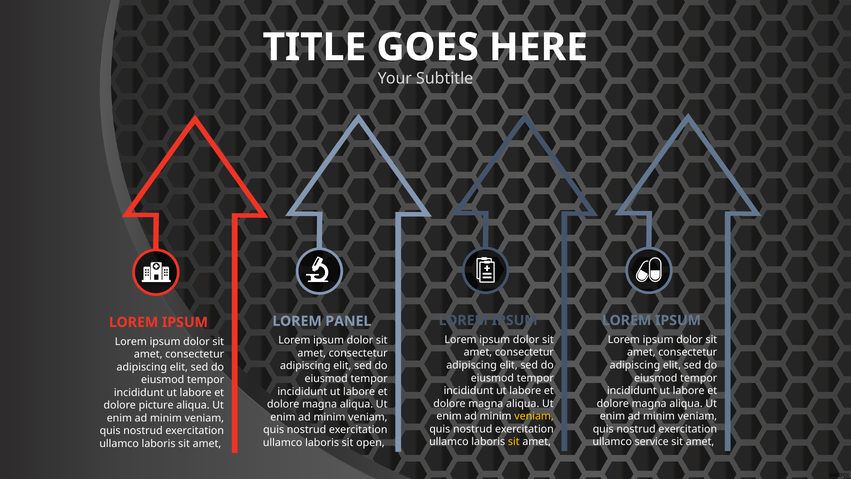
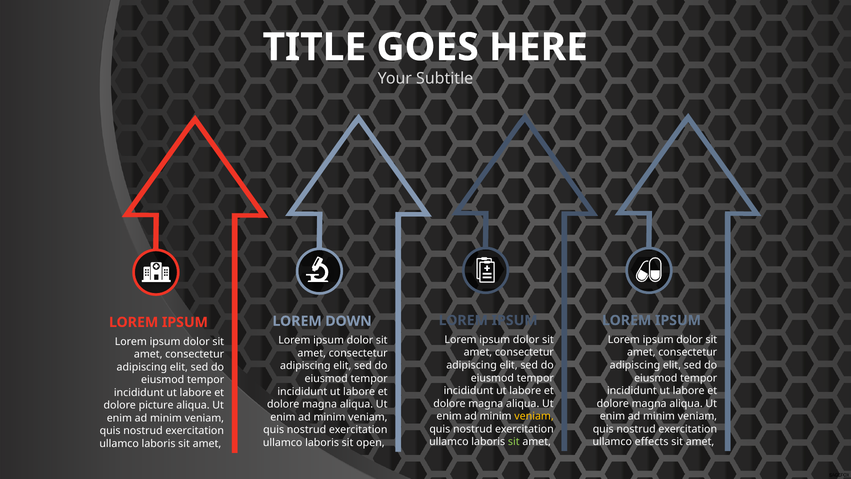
PANEL: PANEL -> DOWN (348, 321)
sit colour: yellow -> light green (514, 442)
service: service -> effects (652, 442)
